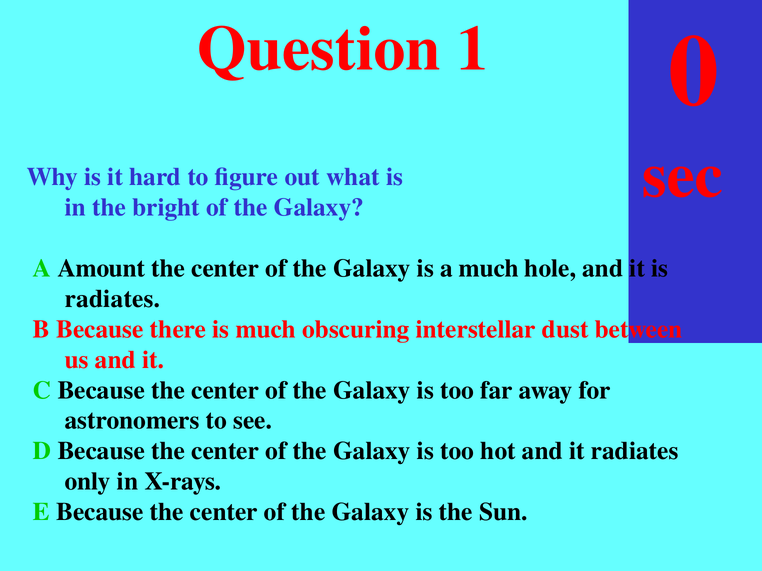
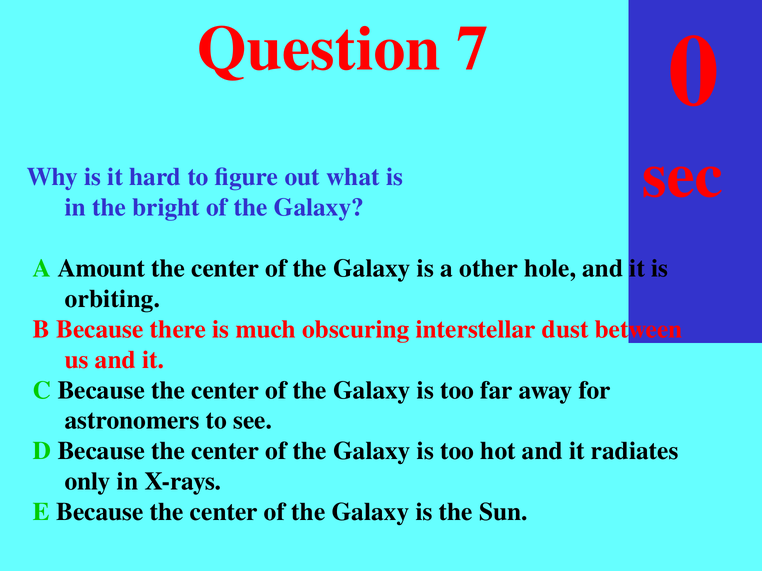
Question 1: 1 -> 7 (473, 49)
a much: much -> other (489, 269)
radiates: radiates -> orbiting (112, 299)
